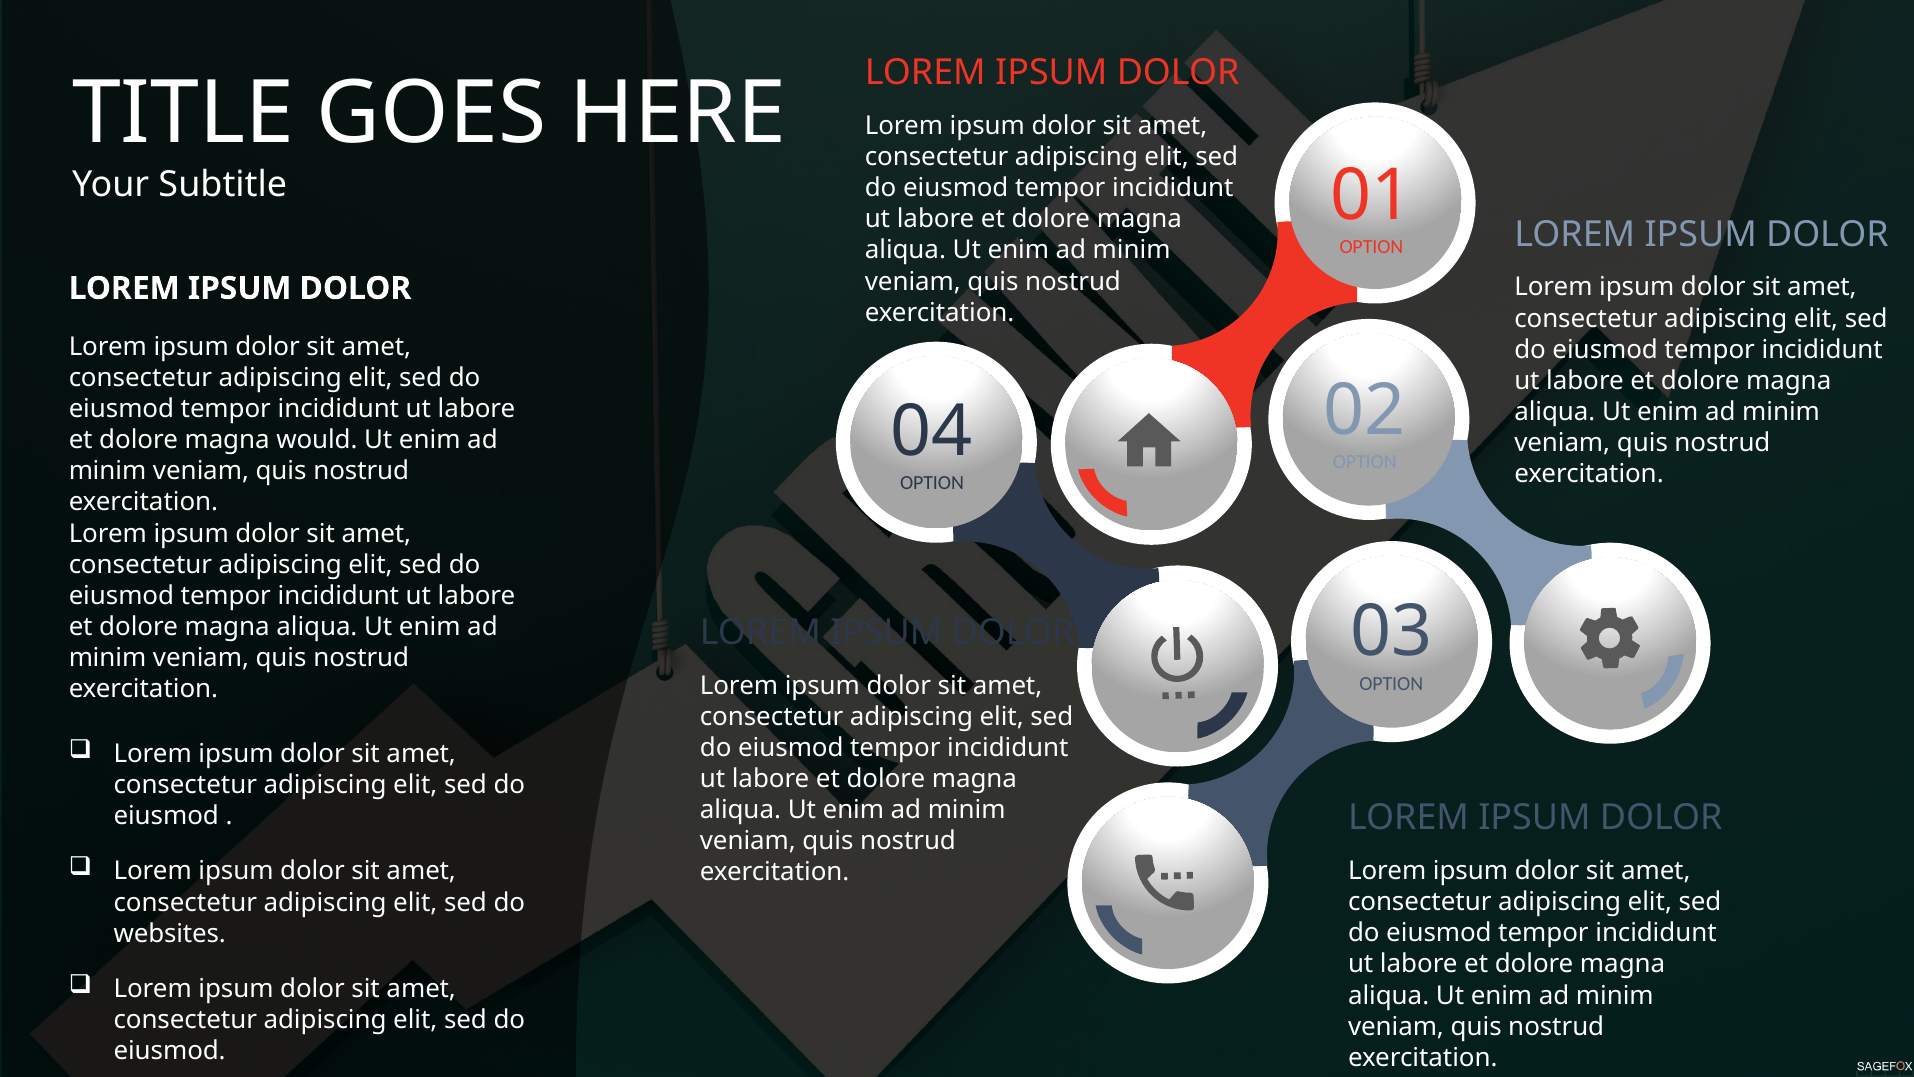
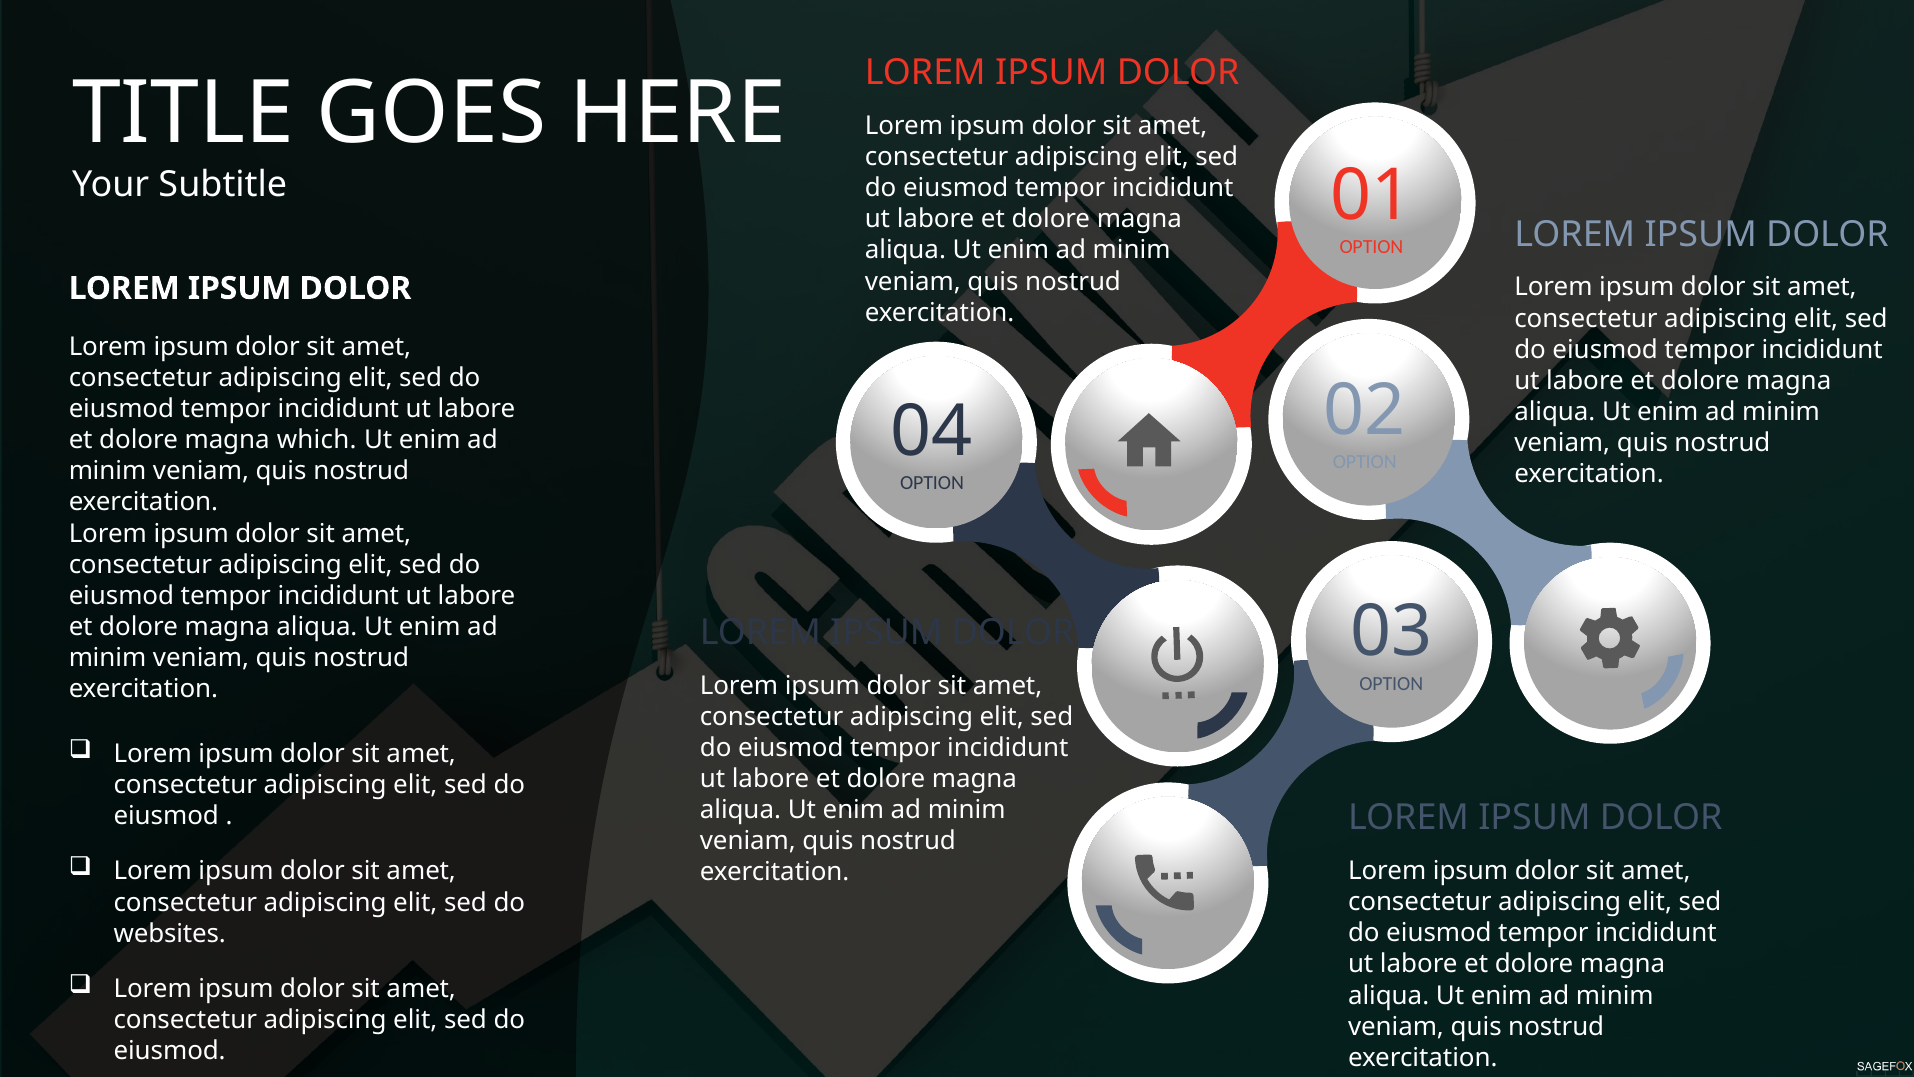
would: would -> which (317, 440)
